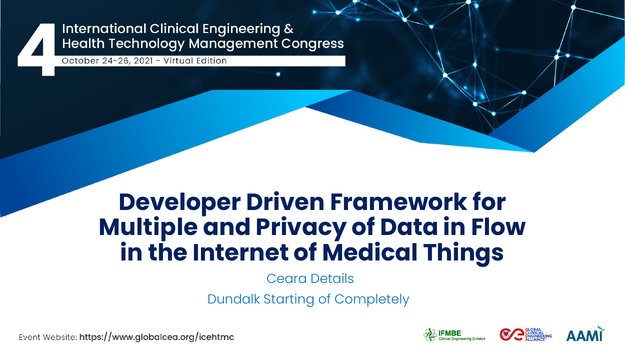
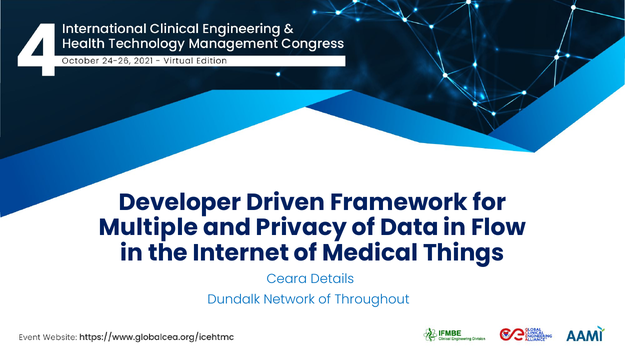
Starting: Starting -> Network (289, 299)
Completely: Completely -> Throughout (372, 299)
